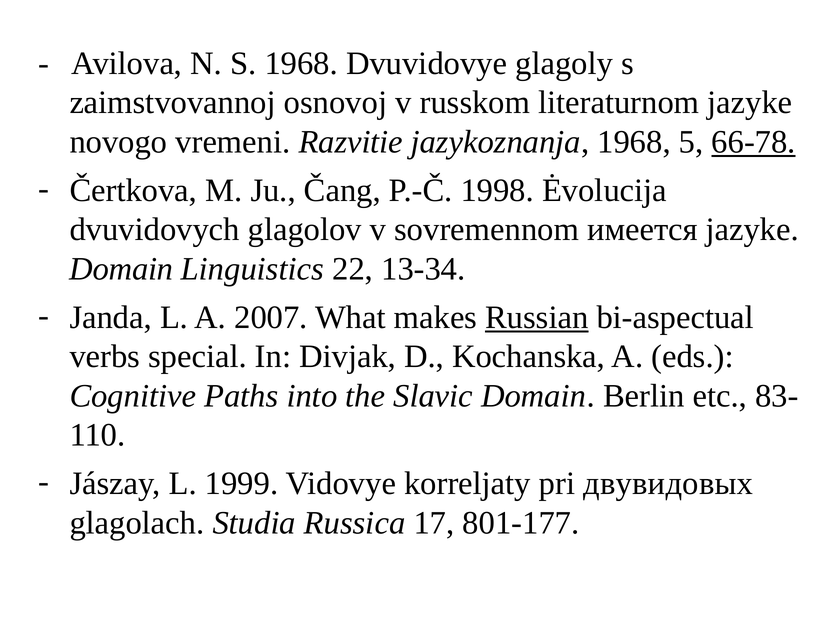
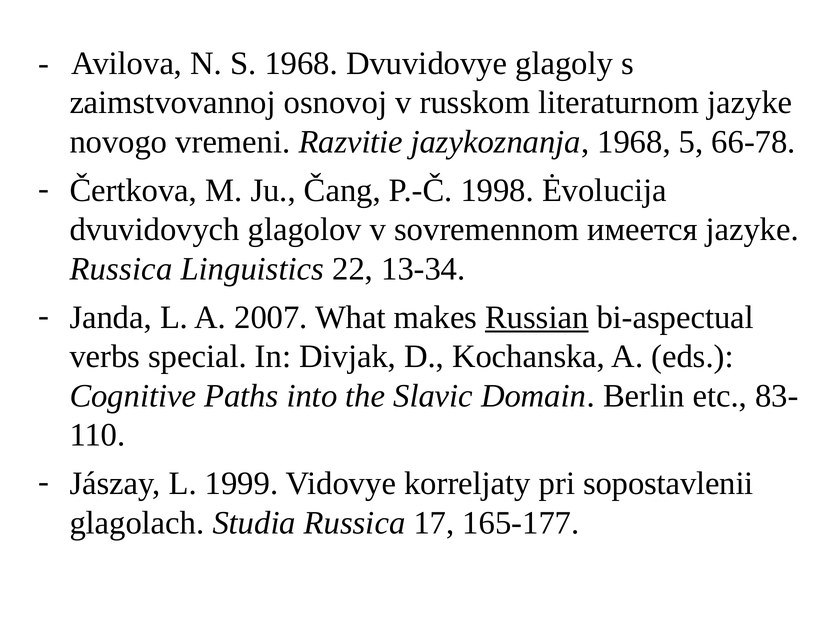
66-78 underline: present -> none (754, 142)
Domain: Domain -> Russica (121, 269)
двувидовых: двувидовых -> sopostavlenii (668, 484)
801-177: 801-177 -> 165-177 (521, 523)
